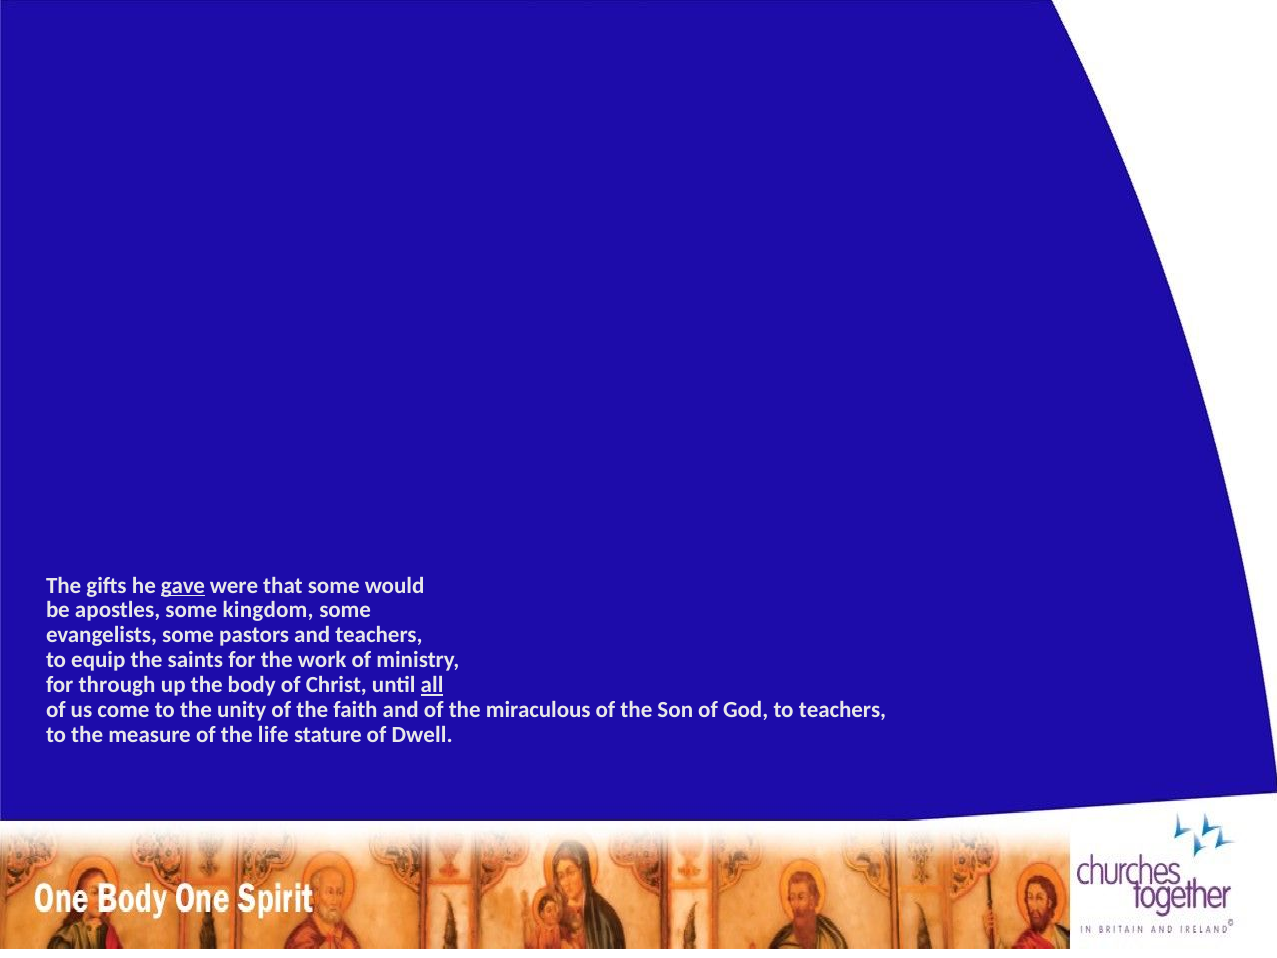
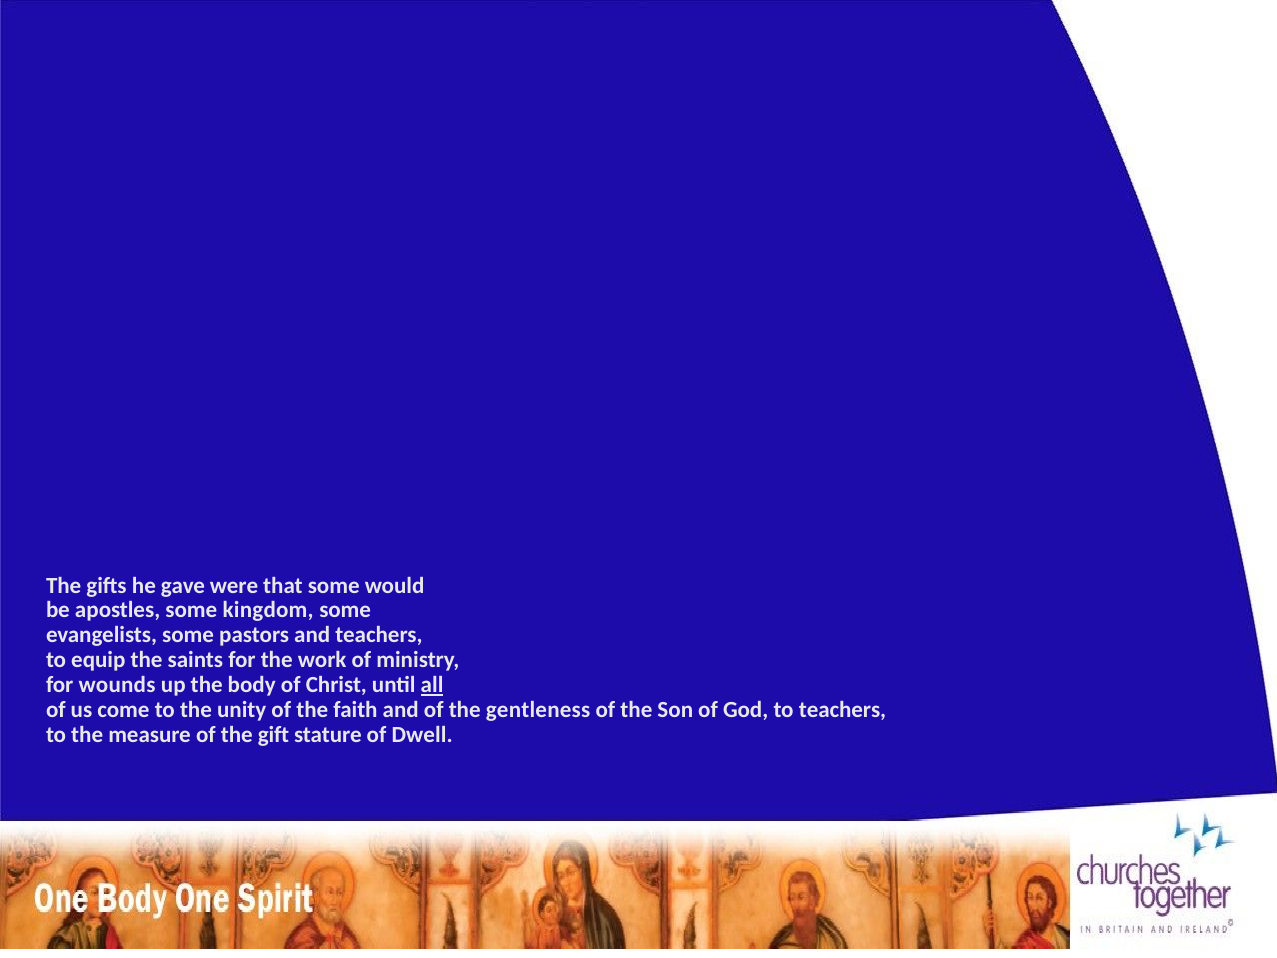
gave underline: present -> none (183, 585)
through: through -> wounds (117, 685)
miraculous: miraculous -> gentleness (538, 710)
life: life -> gift (274, 735)
